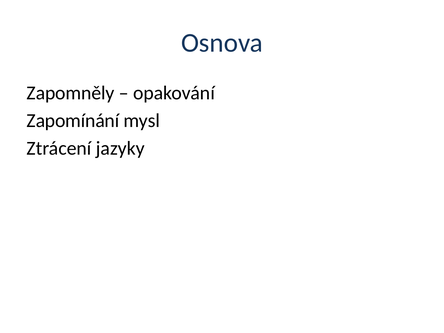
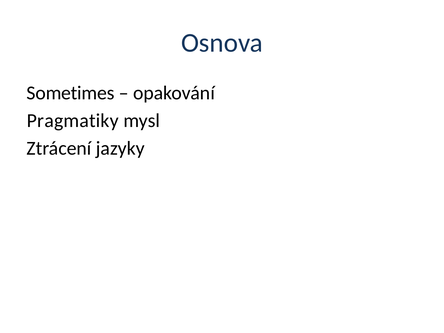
Zapomněly: Zapomněly -> Sometimes (71, 93)
Zapomínání: Zapomínání -> Pragmatiky (73, 121)
